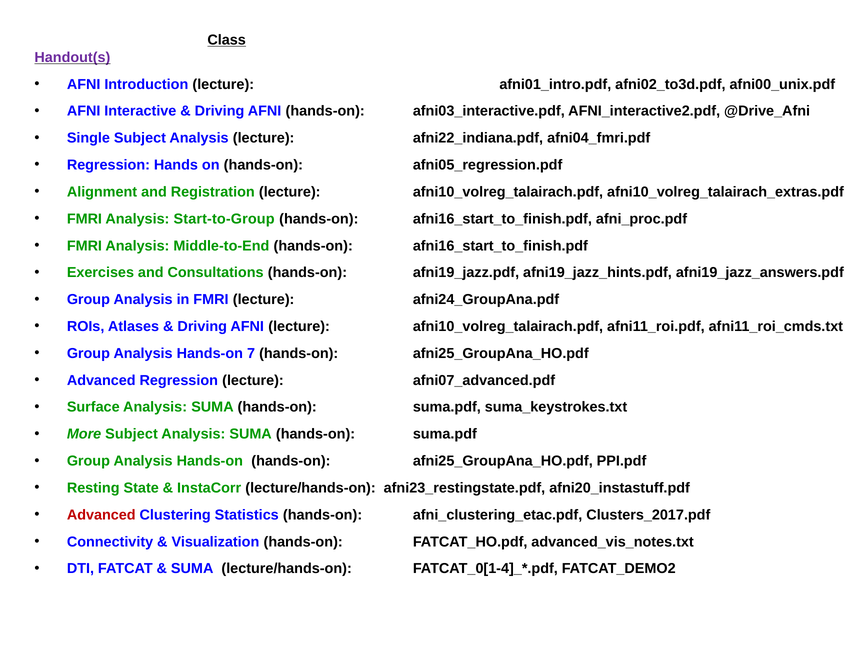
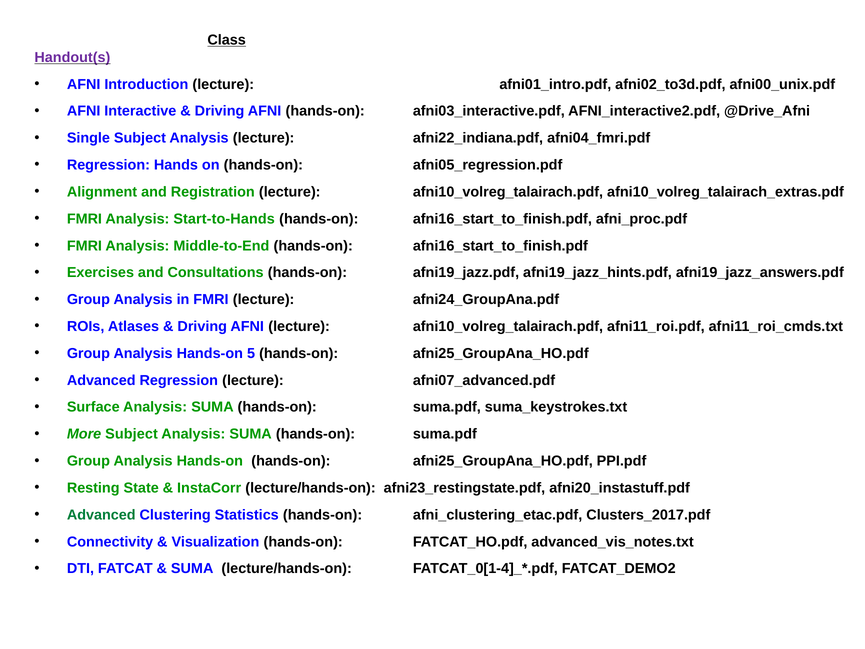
Start-to-Group: Start-to-Group -> Start-to-Hands (224, 219)
7: 7 -> 5 (251, 353)
Advanced colour: red -> green (101, 515)
